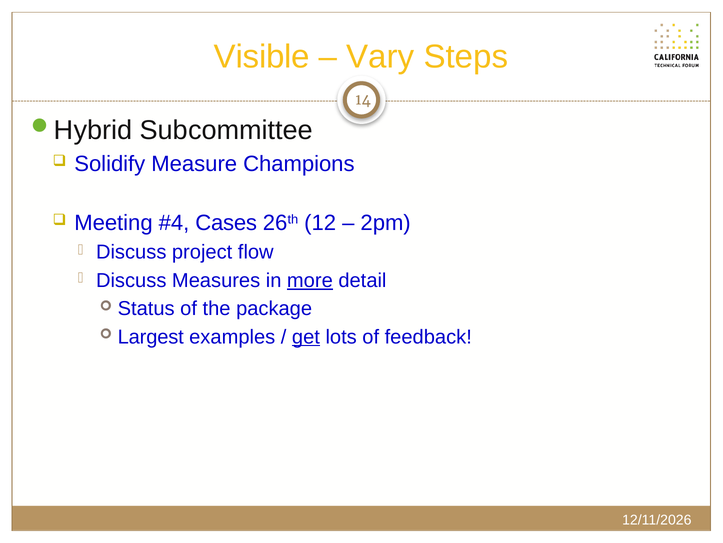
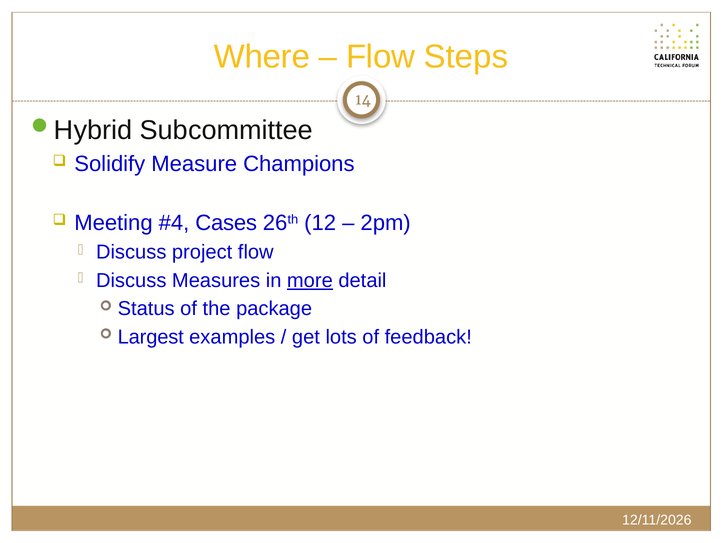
Visible: Visible -> Where (262, 57)
Vary: Vary -> Flow (381, 57)
get underline: present -> none (306, 336)
